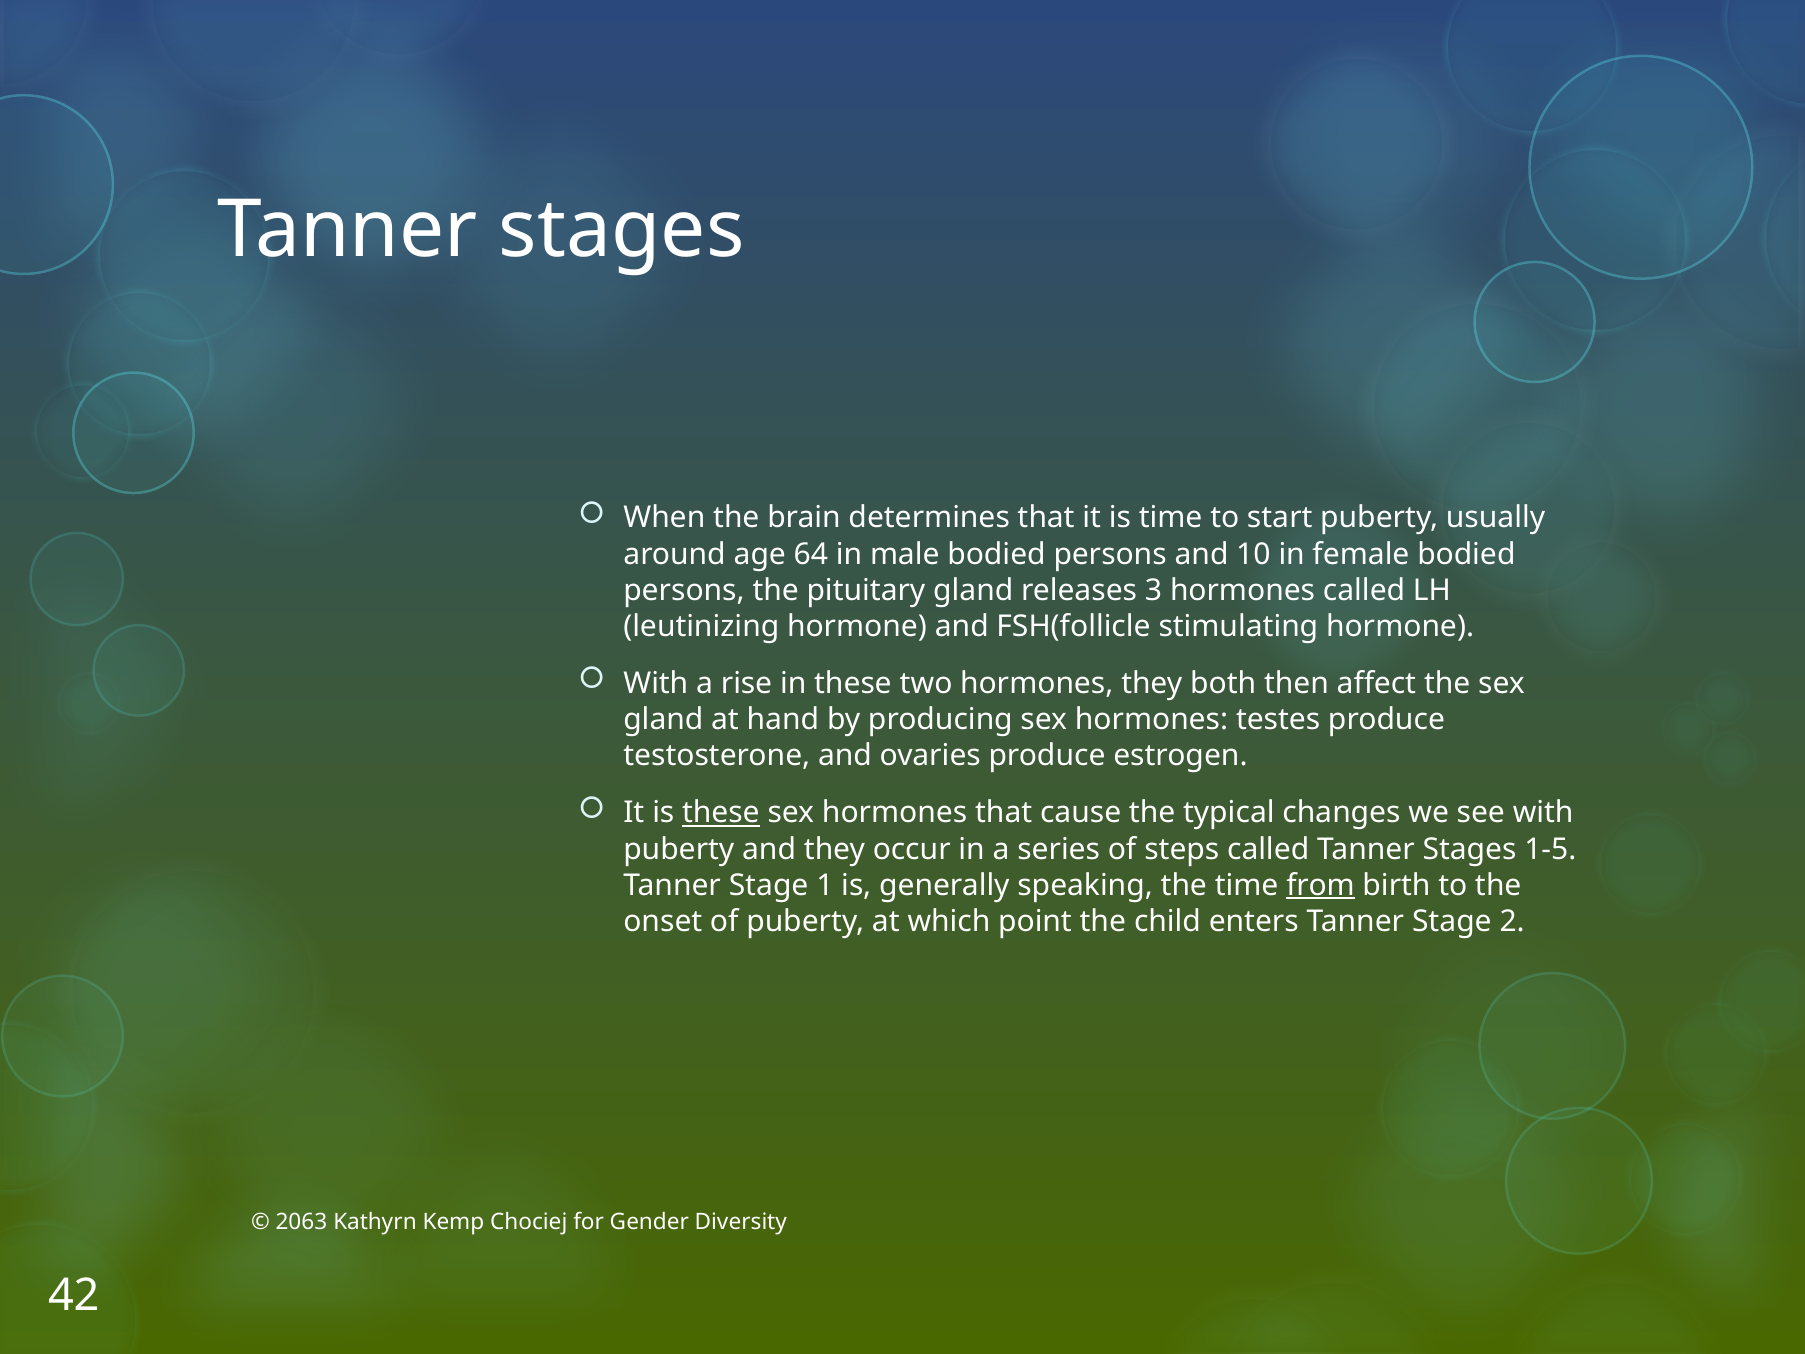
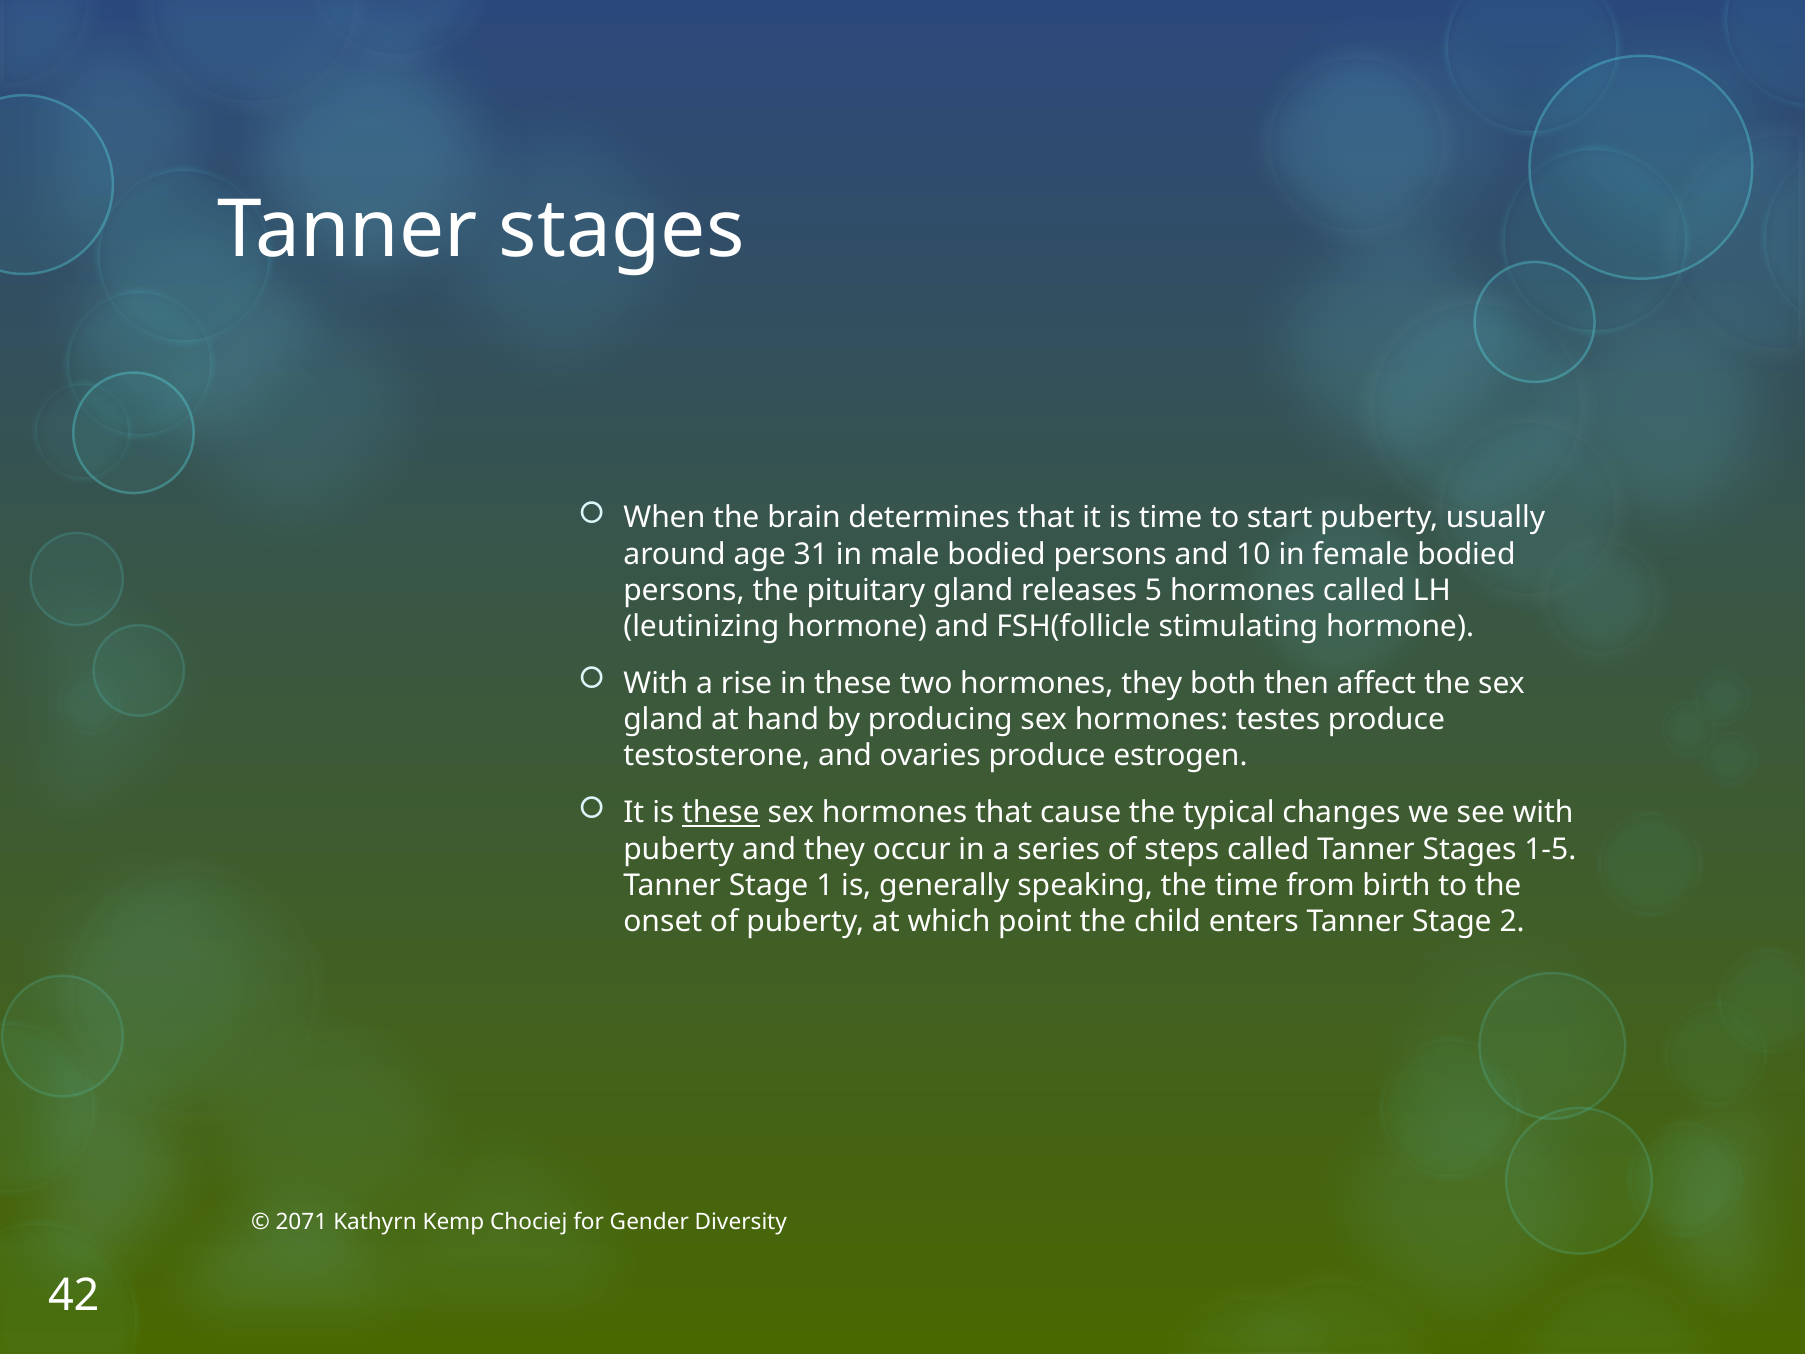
64: 64 -> 31 (811, 554)
3: 3 -> 5 (1153, 590)
from underline: present -> none (1321, 885)
2063: 2063 -> 2071 (301, 1222)
